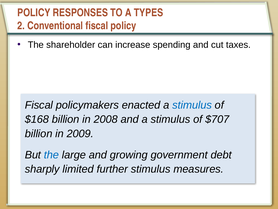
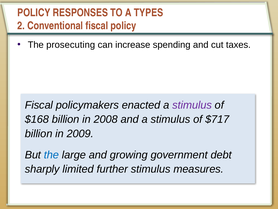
shareholder: shareholder -> prosecuting (71, 45)
stimulus colour: blue -> purple (192, 105)
$707: $707 -> $717 (217, 119)
